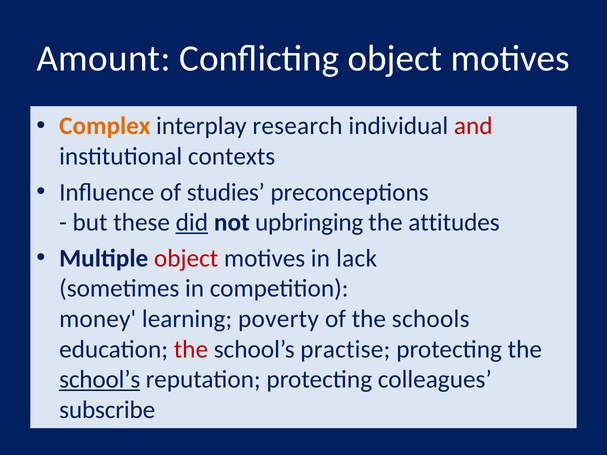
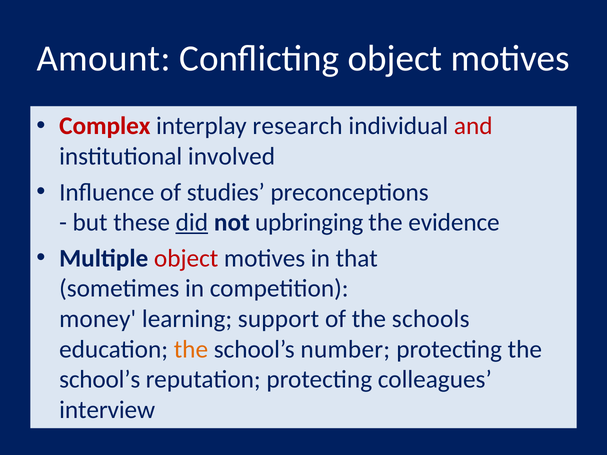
Complex colour: orange -> red (105, 126)
contexts: contexts -> involved (232, 157)
attitudes: attitudes -> evidence (454, 223)
lack: lack -> that (357, 258)
poverty: poverty -> support (279, 319)
the colour: red -> orange (191, 349)
practise: practise -> number (345, 349)
school’s underline: present -> none (100, 380)
subscribe: subscribe -> interview (107, 410)
